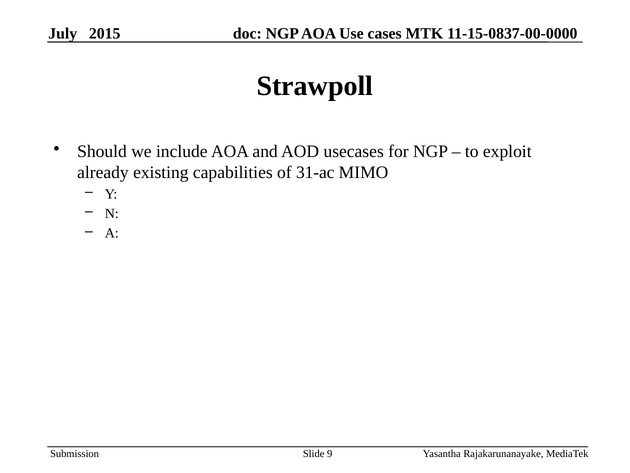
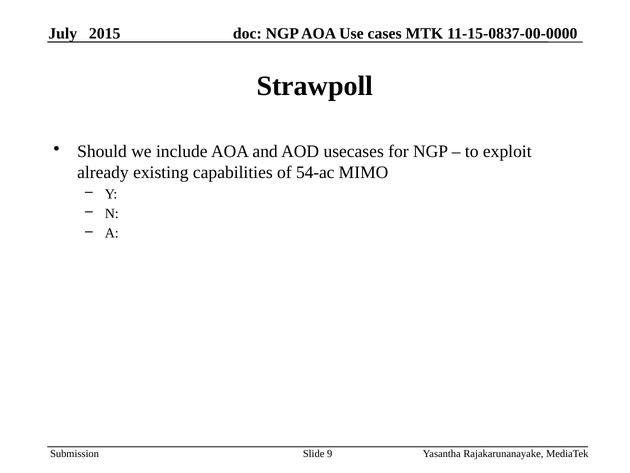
31-ac: 31-ac -> 54-ac (315, 172)
